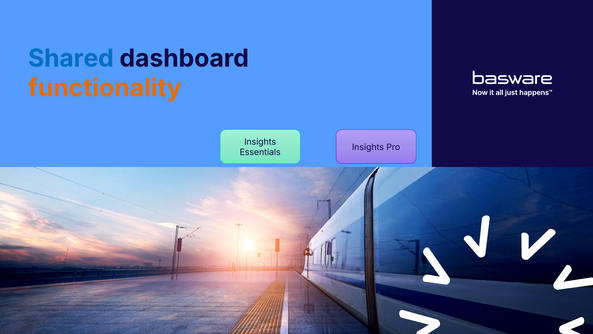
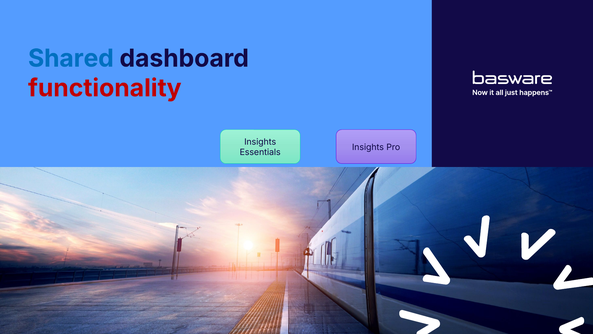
functionality colour: orange -> red (105, 88)
